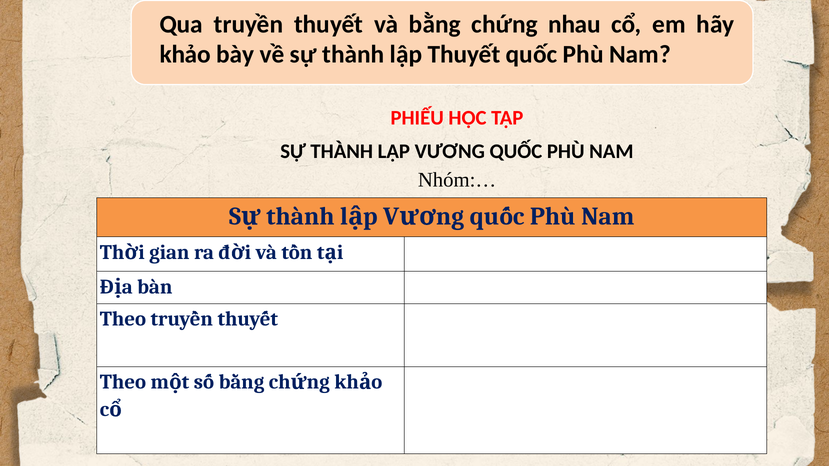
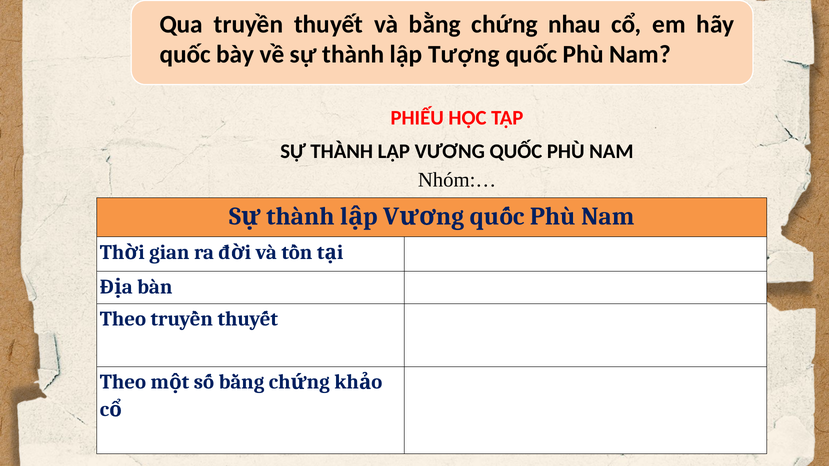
khảo: khảo -> quốc (185, 55)
lập Thuyết: Thuyết -> Tượng (464, 55)
